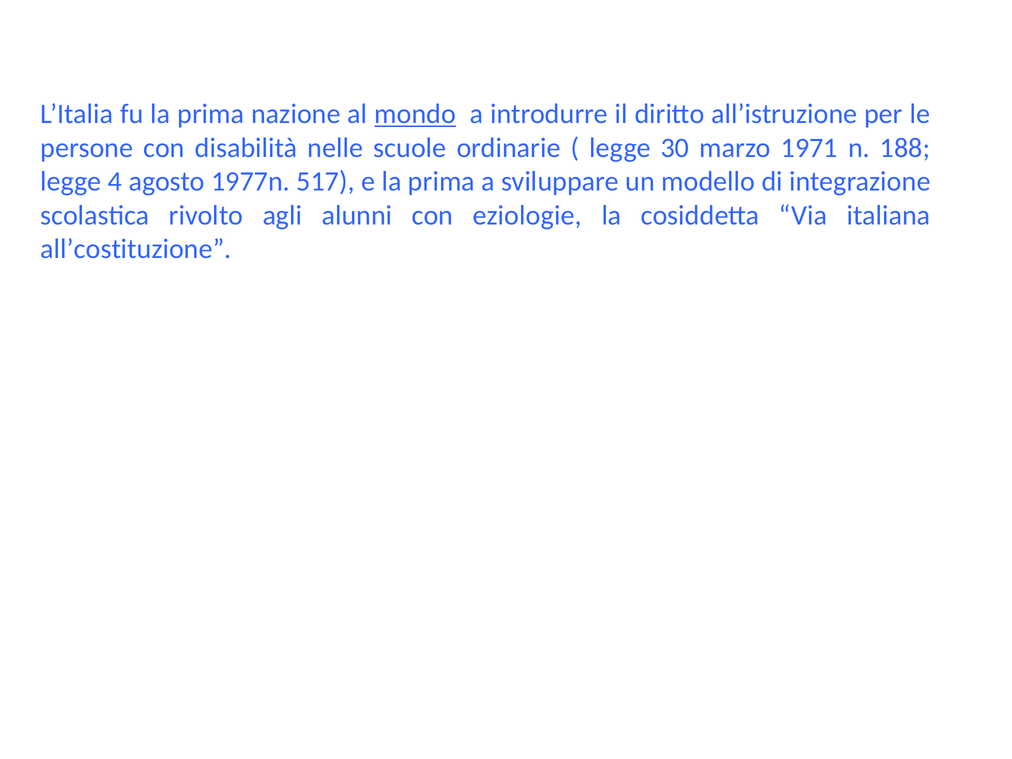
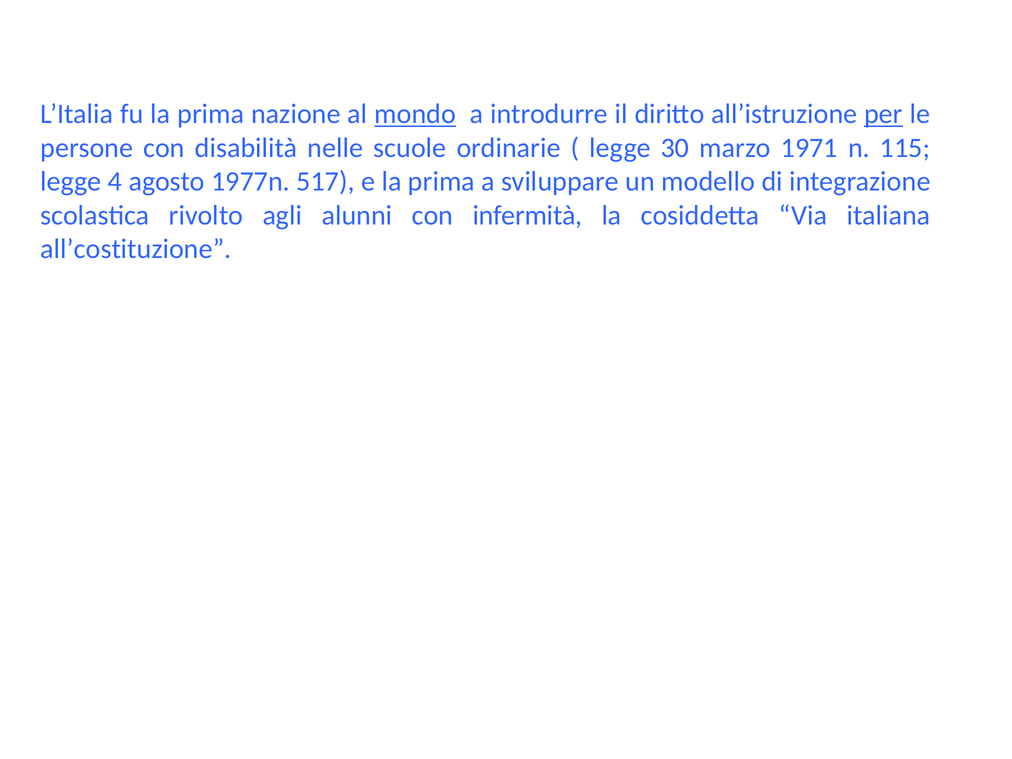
per underline: none -> present (883, 114)
188: 188 -> 115 (905, 148)
eziologie: eziologie -> infermità (527, 215)
